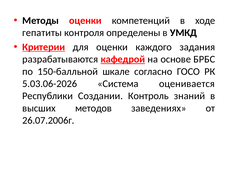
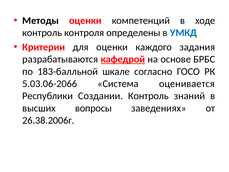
гепатиты: гепатиты -> контроль (42, 33)
УМКД colour: black -> blue (183, 33)
Критерии underline: present -> none (44, 47)
150-балльной: 150-балльной -> 183-балльной (68, 71)
5.03.06-2026: 5.03.06-2026 -> 5.03.06-2066 (50, 84)
методов: методов -> вопросы (93, 108)
26.07.2006г: 26.07.2006г -> 26.38.2006г (48, 120)
